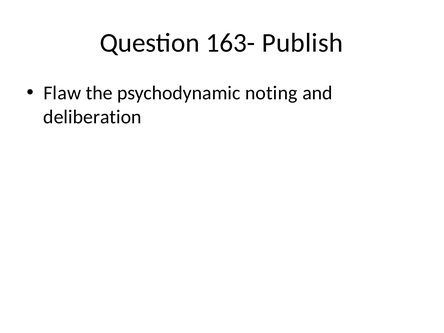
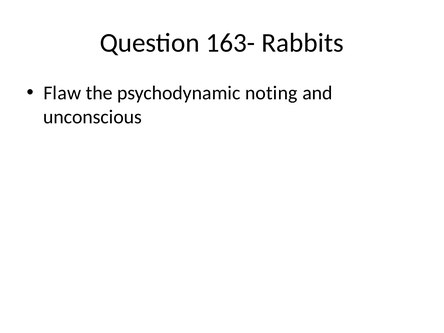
Publish: Publish -> Rabbits (303, 43)
deliberation: deliberation -> unconscious (93, 117)
